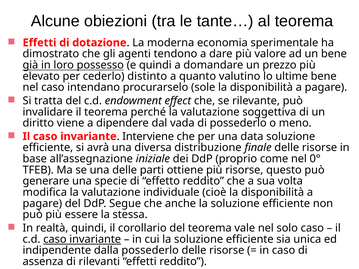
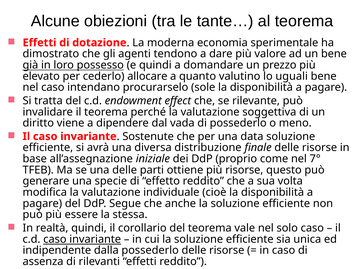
distinto: distinto -> allocare (147, 76)
ultime: ultime -> uguali (292, 76)
Interviene: Interviene -> Sostenute (148, 137)
0°: 0° -> 7° (315, 159)
